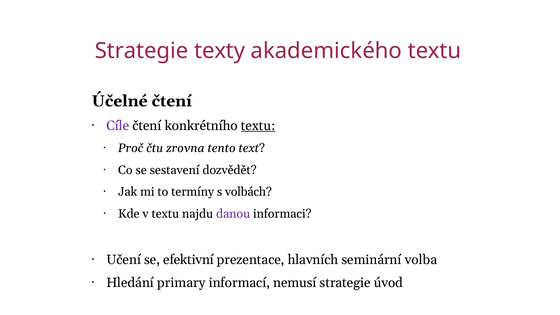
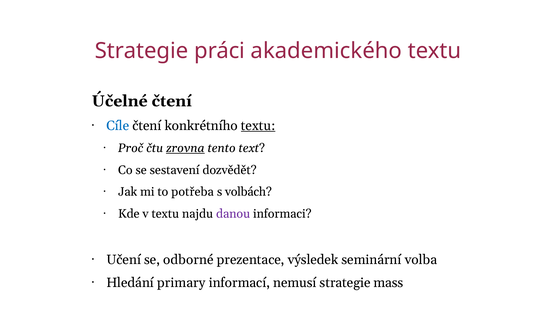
texty: texty -> práci (220, 51)
Cíle colour: purple -> blue (118, 126)
zrovna underline: none -> present (185, 148)
termíny: termíny -> potřeba (193, 192)
efektivní: efektivní -> odborné (188, 260)
hlavních: hlavních -> výsledek (313, 260)
úvod: úvod -> mass (388, 283)
